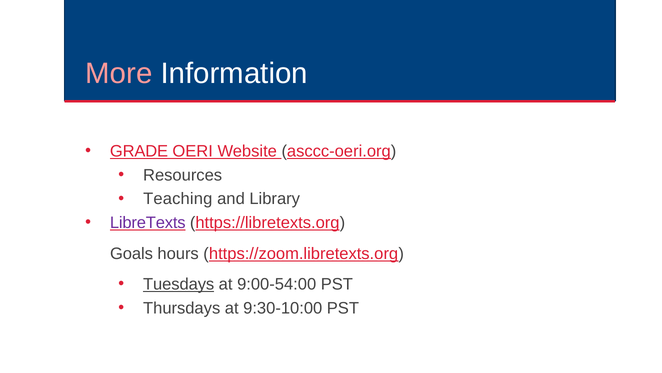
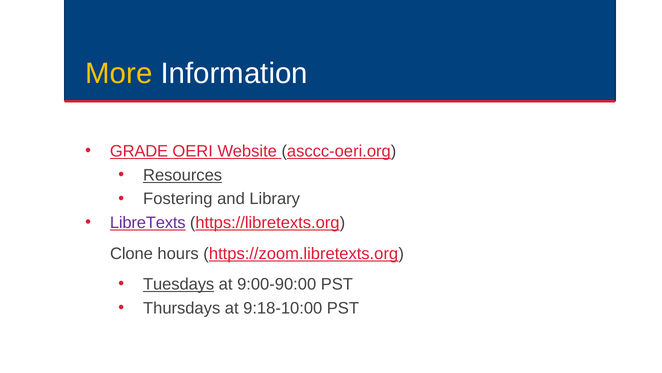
More colour: pink -> yellow (119, 73)
Resources underline: none -> present (183, 175)
Teaching: Teaching -> Fostering (178, 199)
Goals: Goals -> Clone (131, 253)
9:00-54:00: 9:00-54:00 -> 9:00-90:00 (277, 284)
9:30-10:00: 9:30-10:00 -> 9:18-10:00 (283, 308)
